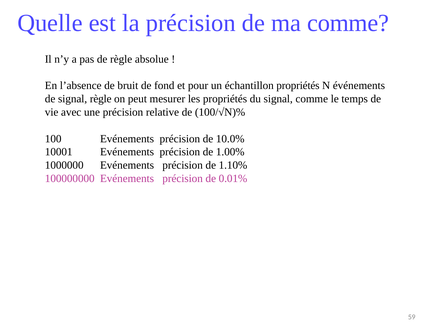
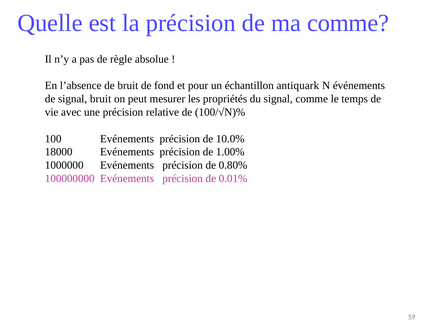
échantillon propriétés: propriétés -> antiquark (298, 85)
signal règle: règle -> bruit (101, 99)
10001: 10001 -> 18000 (59, 152)
1.10%: 1.10% -> 0.80% (233, 165)
